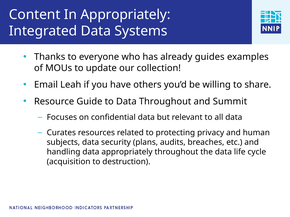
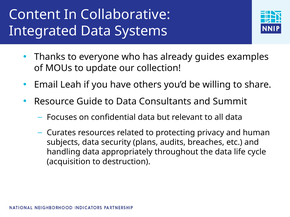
In Appropriately: Appropriately -> Collaborative (125, 15)
Data Throughout: Throughout -> Consultants (165, 102)
